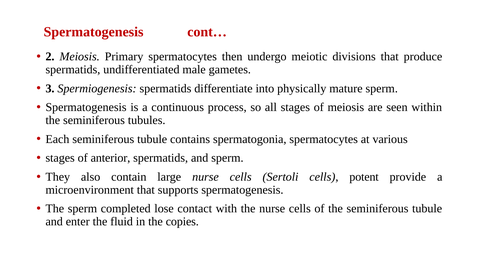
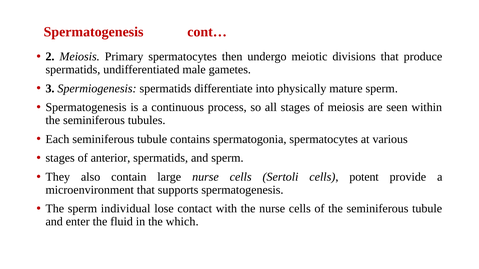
completed: completed -> individual (126, 209)
copies: copies -> which (182, 222)
